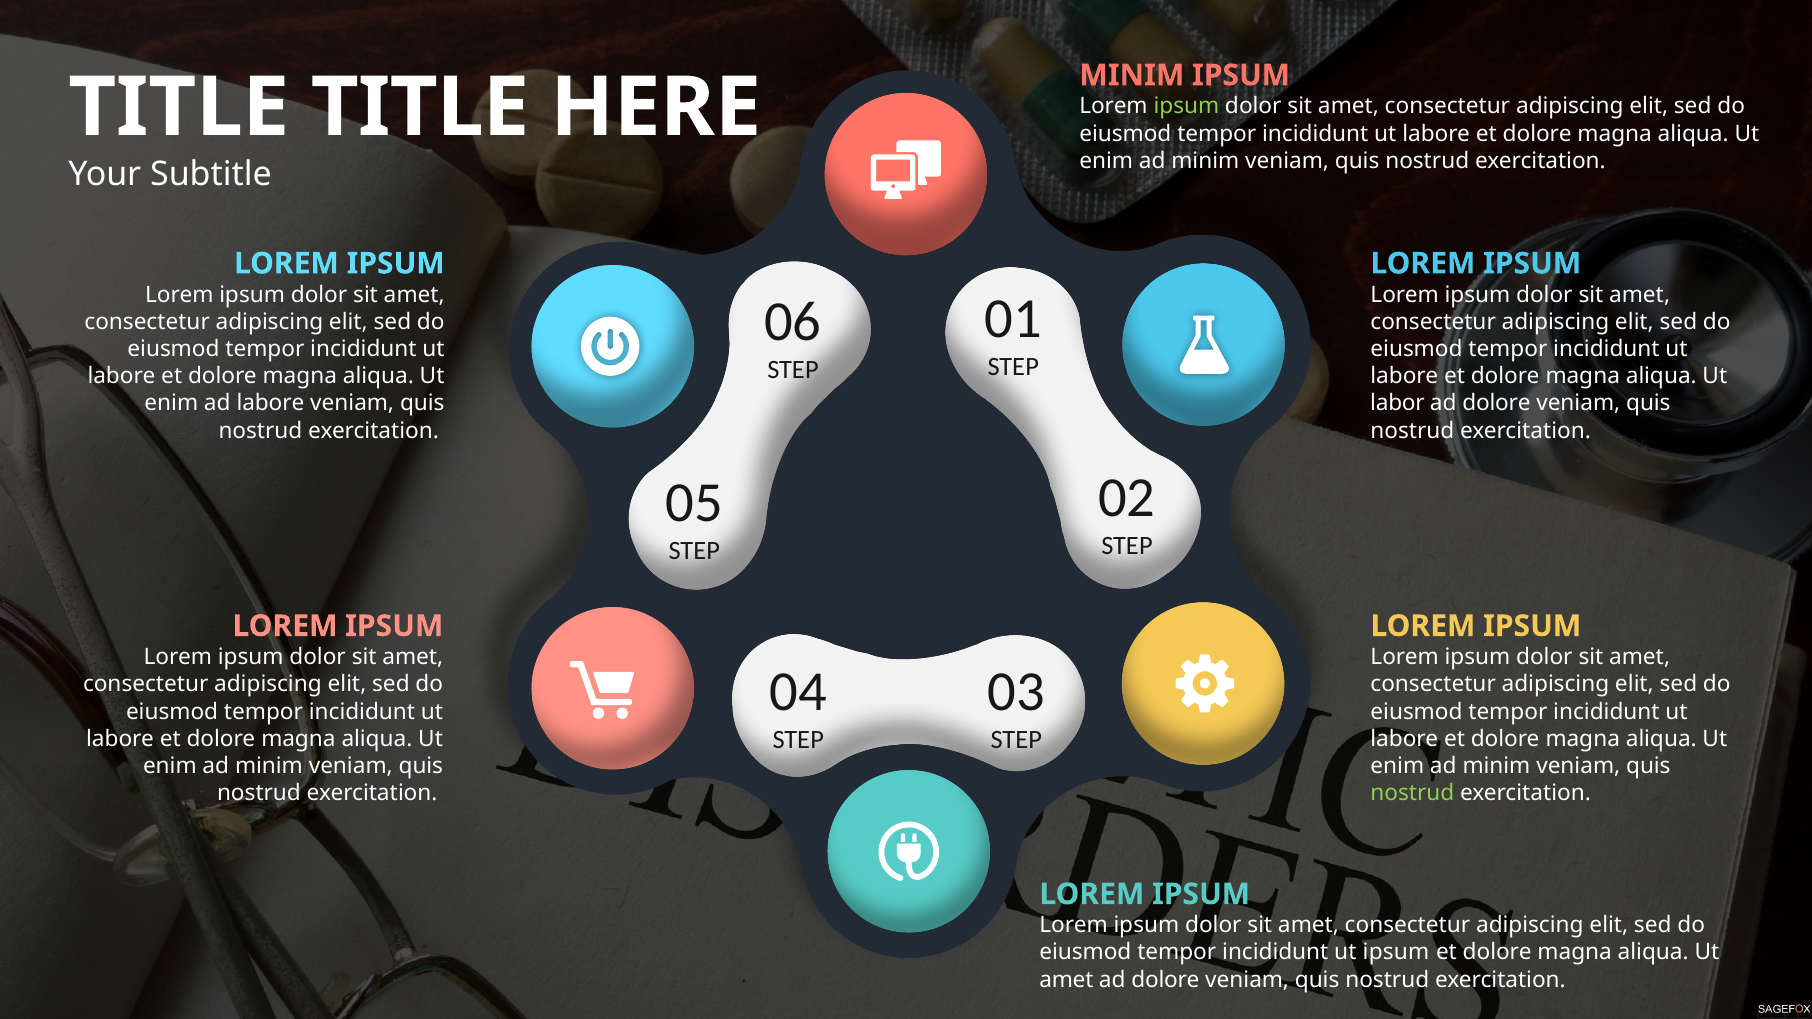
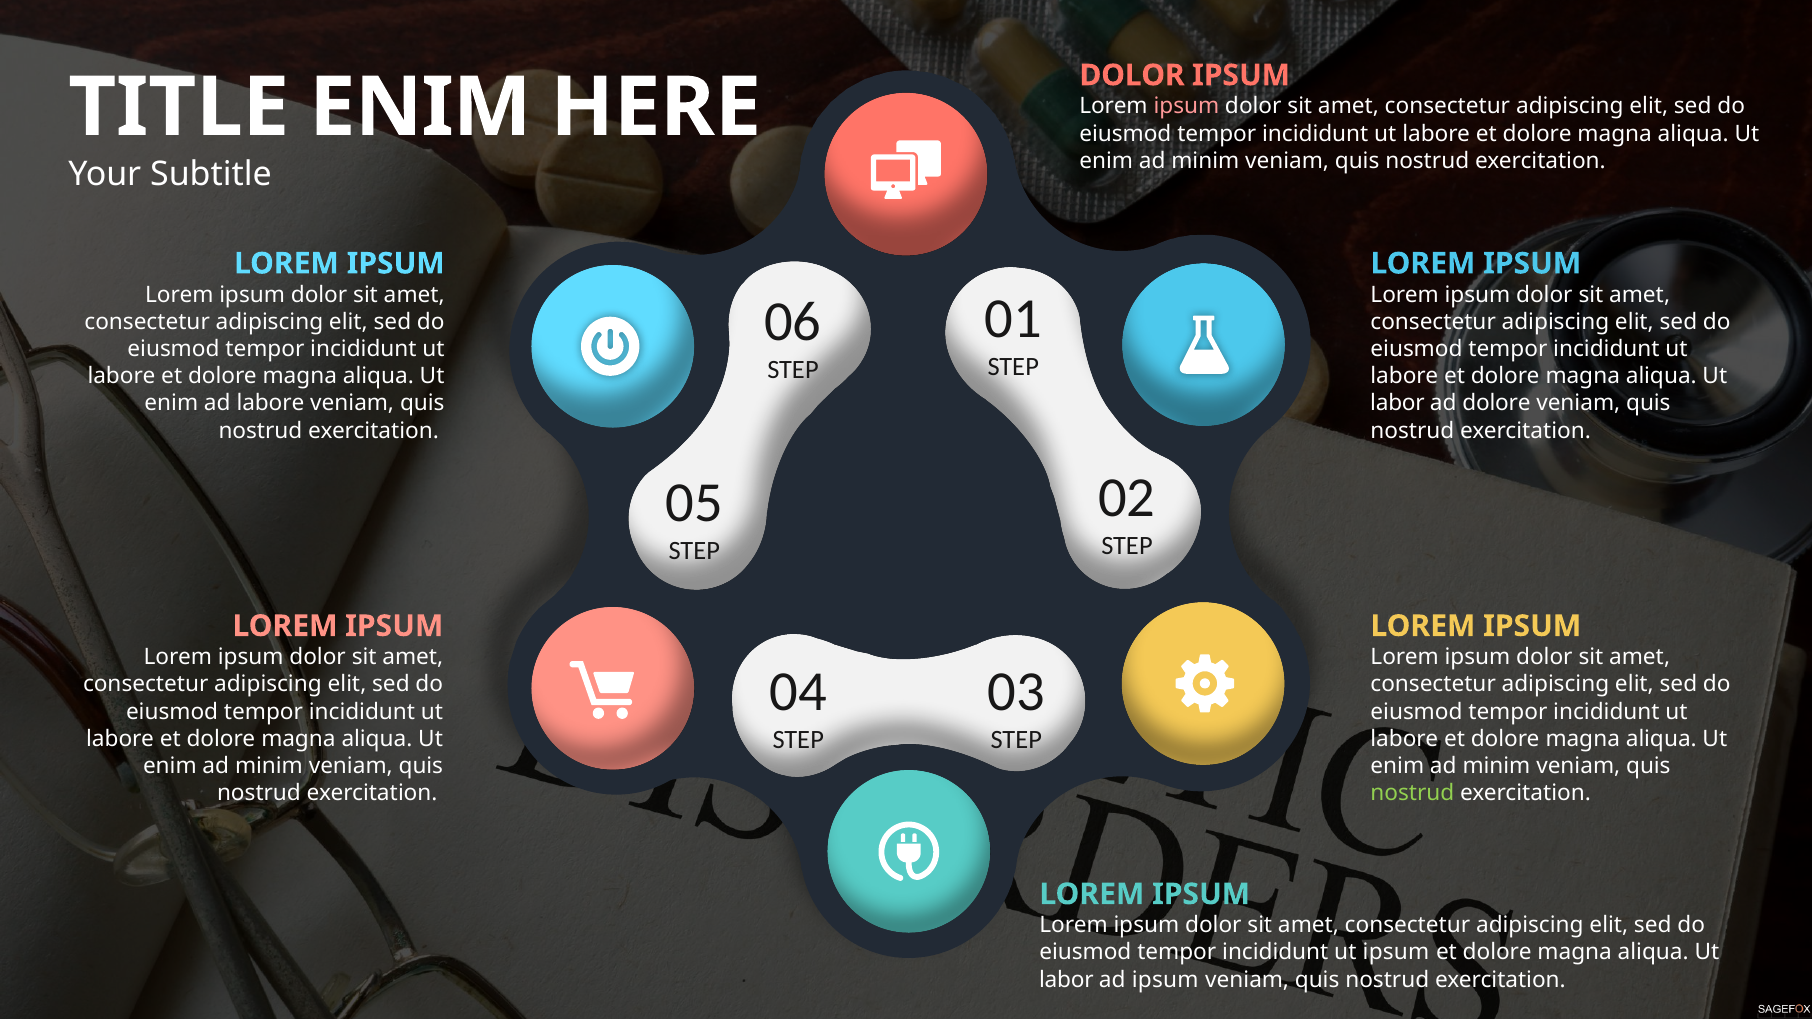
MINIM: MINIM -> DOLOR (1132, 75)
TITLE: TITLE -> ENIM (420, 108)
ipsum colour: light green -> pink (1186, 106)
amet: amet -> labor (1066, 980)
dolore: dolore -> ipsum (1165, 980)
